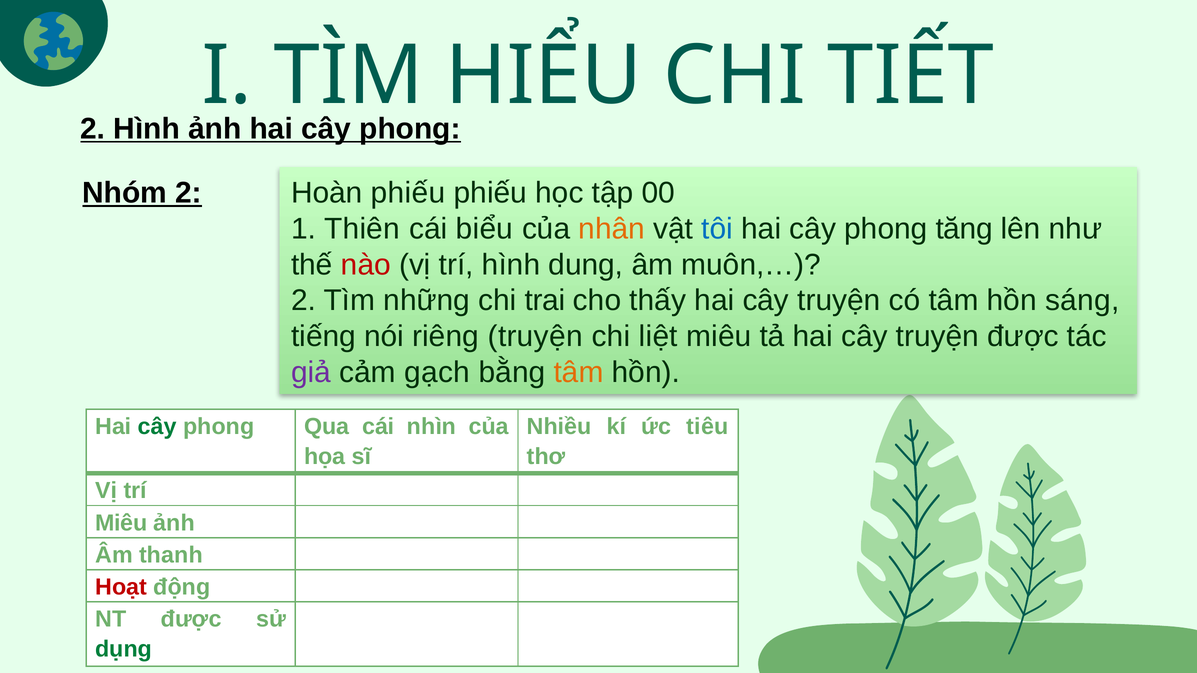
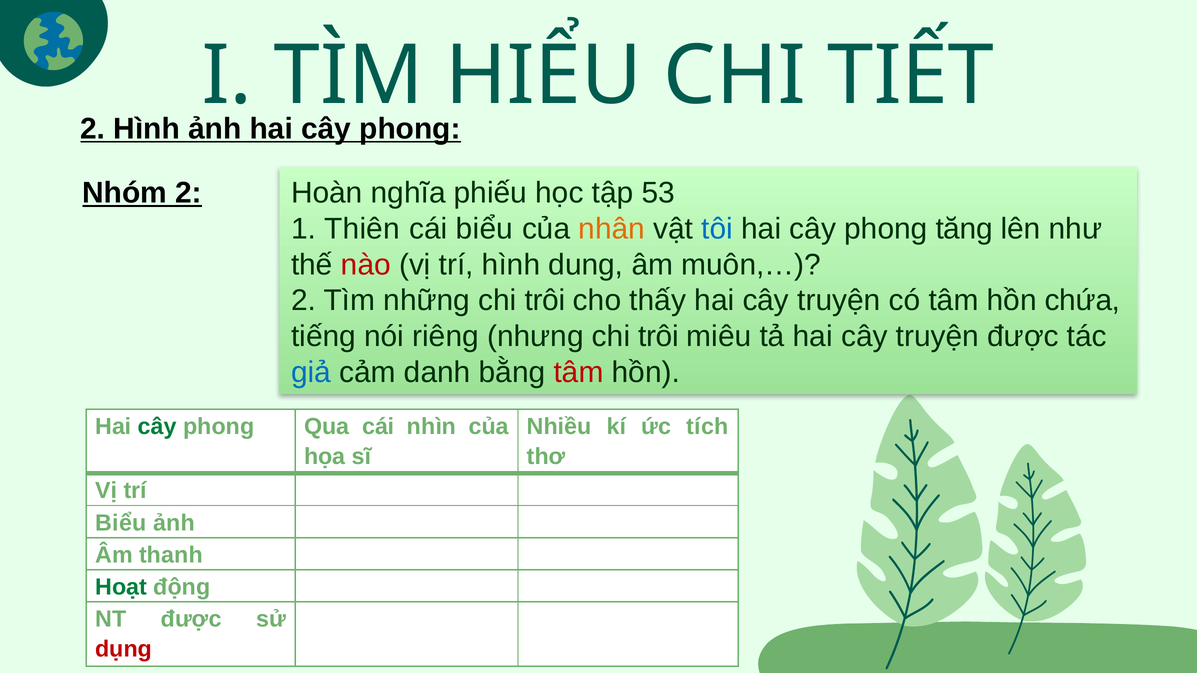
Hoàn phiếu: phiếu -> nghĩa (408, 193)
00: 00 -> 53 (658, 193)
những chi trai: trai -> trôi (545, 301)
sáng: sáng -> chứa (1083, 301)
riêng truyện: truyện -> nhưng (535, 337)
liệt: liệt -> trôi (659, 337)
giả colour: purple -> blue (311, 373)
gạch: gạch -> danh (437, 373)
tâm colour: orange -> red (579, 373)
tiêu: tiêu -> tích (707, 427)
Miêu: Miêu -> Biểu (121, 523)
Hoạt colour: red -> green (121, 587)
dụng colour: green -> red (124, 650)
